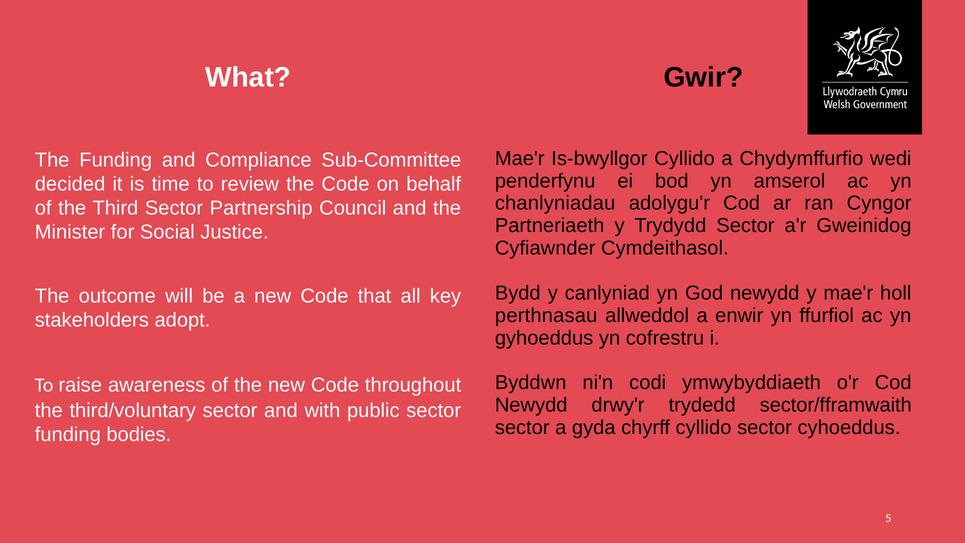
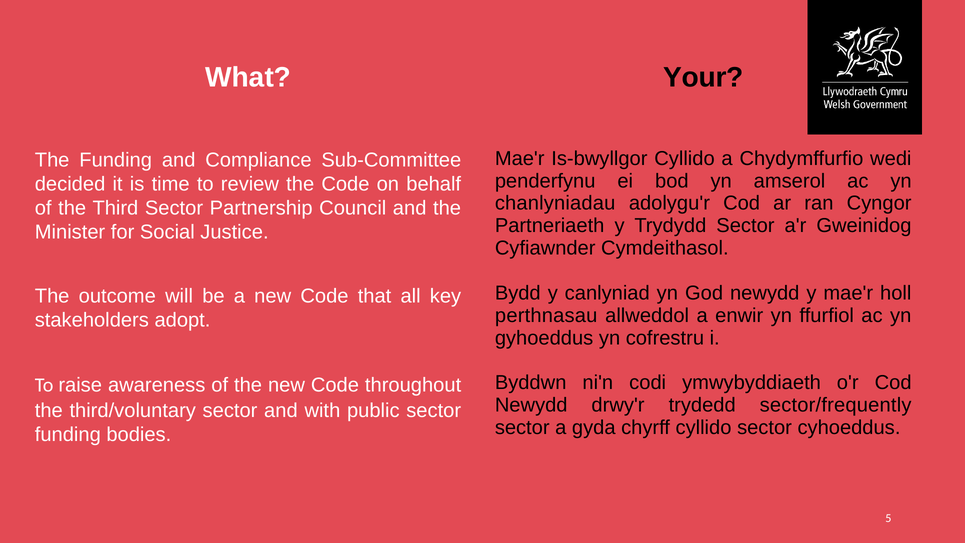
Gwir: Gwir -> Your (704, 78)
sector/fframwaith: sector/fframwaith -> sector/frequently (836, 405)
